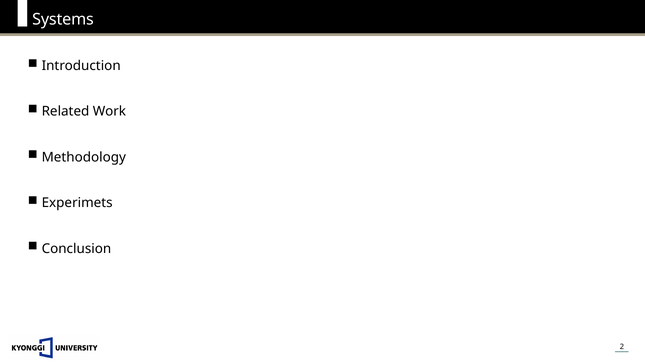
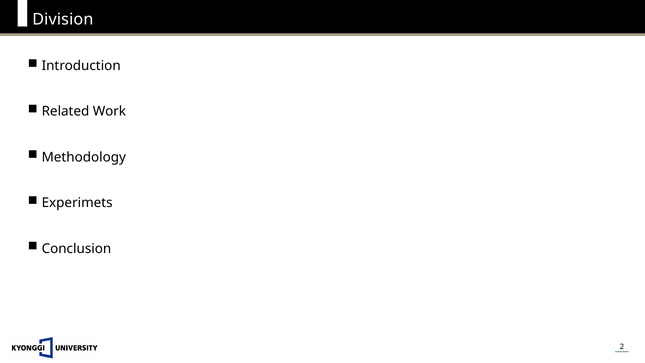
Systems: Systems -> Division (63, 19)
